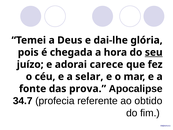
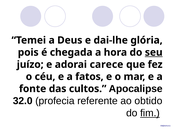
selar: selar -> fatos (89, 76)
prova: prova -> cultos (88, 89)
34.7: 34.7 -> 32.0 (23, 101)
fim underline: none -> present (150, 113)
